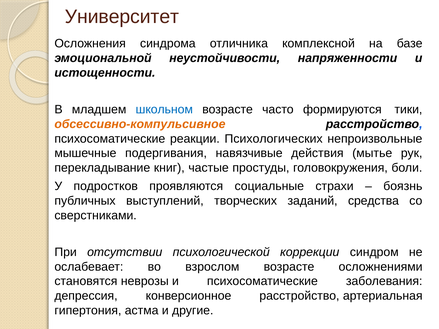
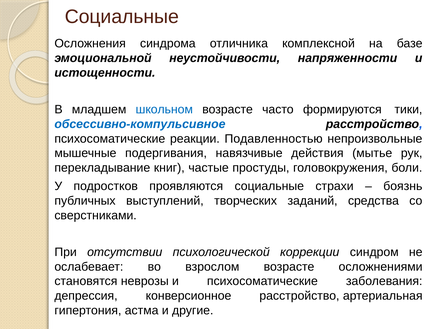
Университет: Университет -> Социальные (122, 17)
обсессивно-компульсивное colour: orange -> blue (140, 124)
Психологических: Психологических -> Подавленностью (274, 139)
